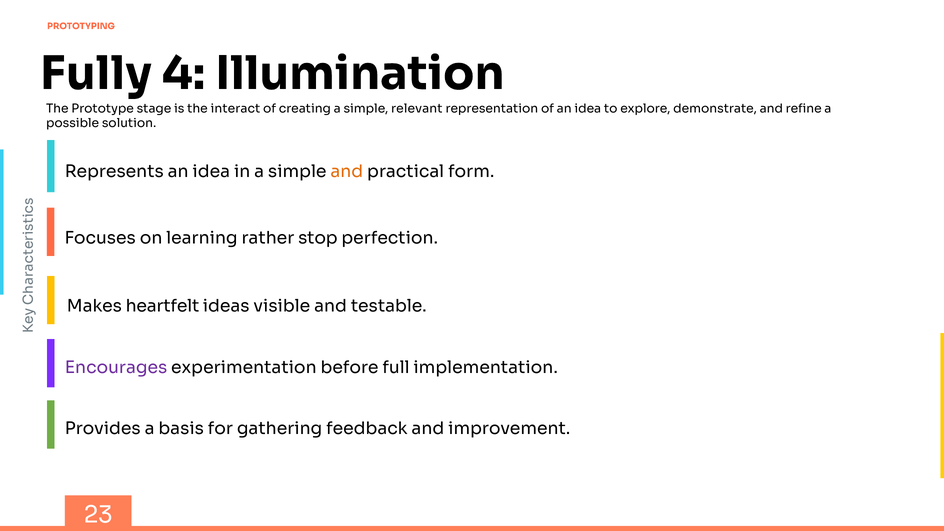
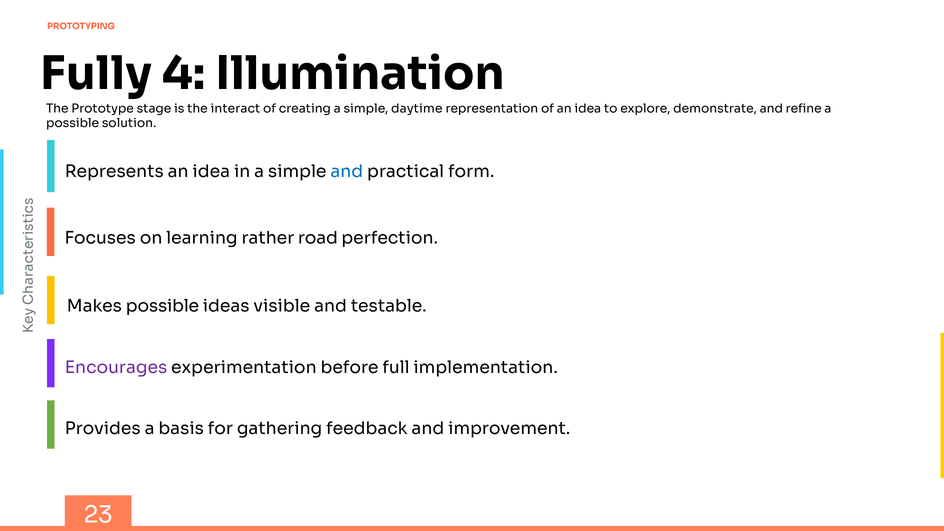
relevant: relevant -> daytime (417, 109)
and colour: orange -> blue (347, 172)
stop: stop -> road (318, 238)
Makes heartfelt: heartfelt -> possible (163, 306)
